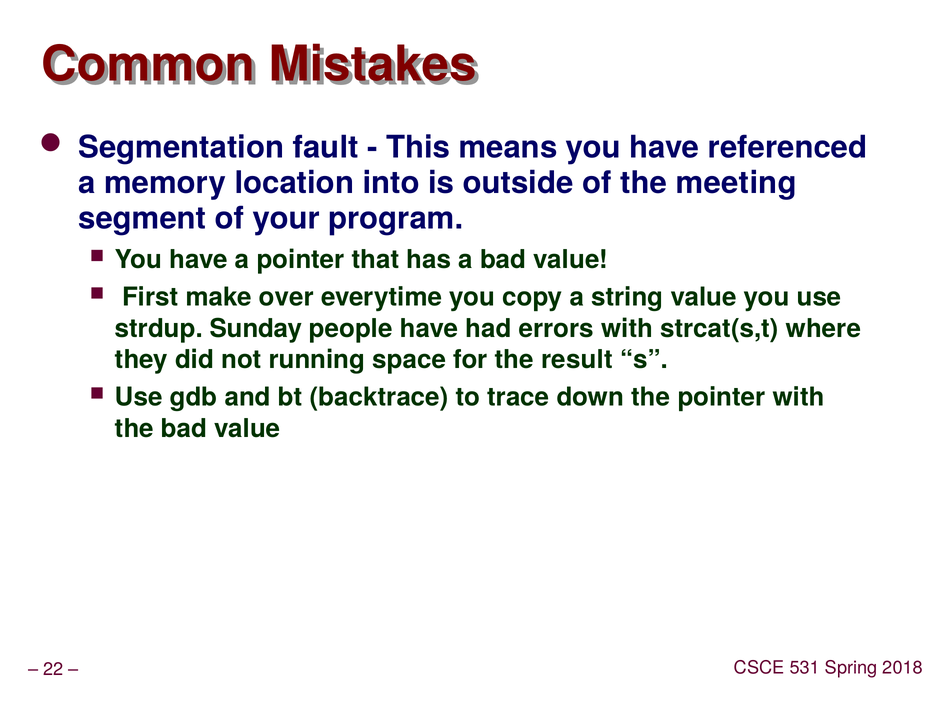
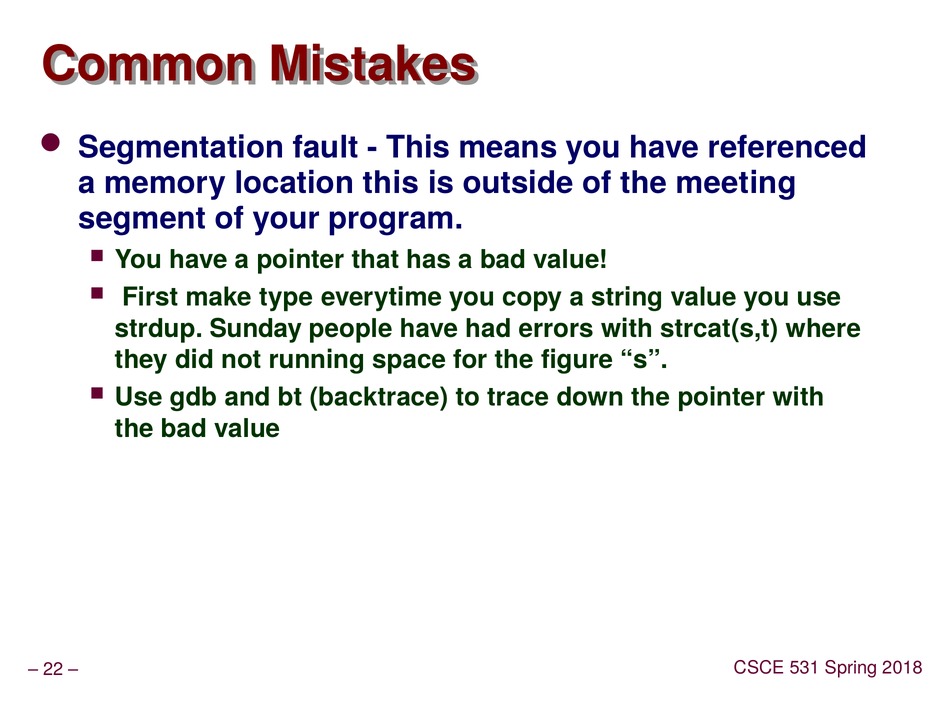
location into: into -> this (391, 183)
over: over -> type (286, 297)
result: result -> figure (577, 359)
